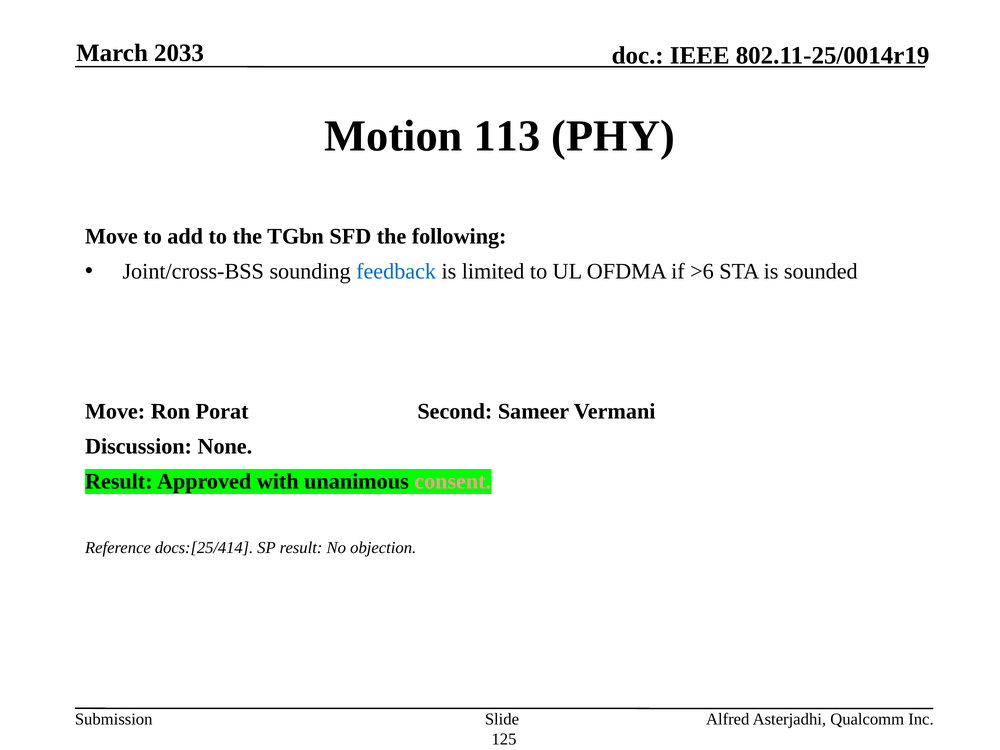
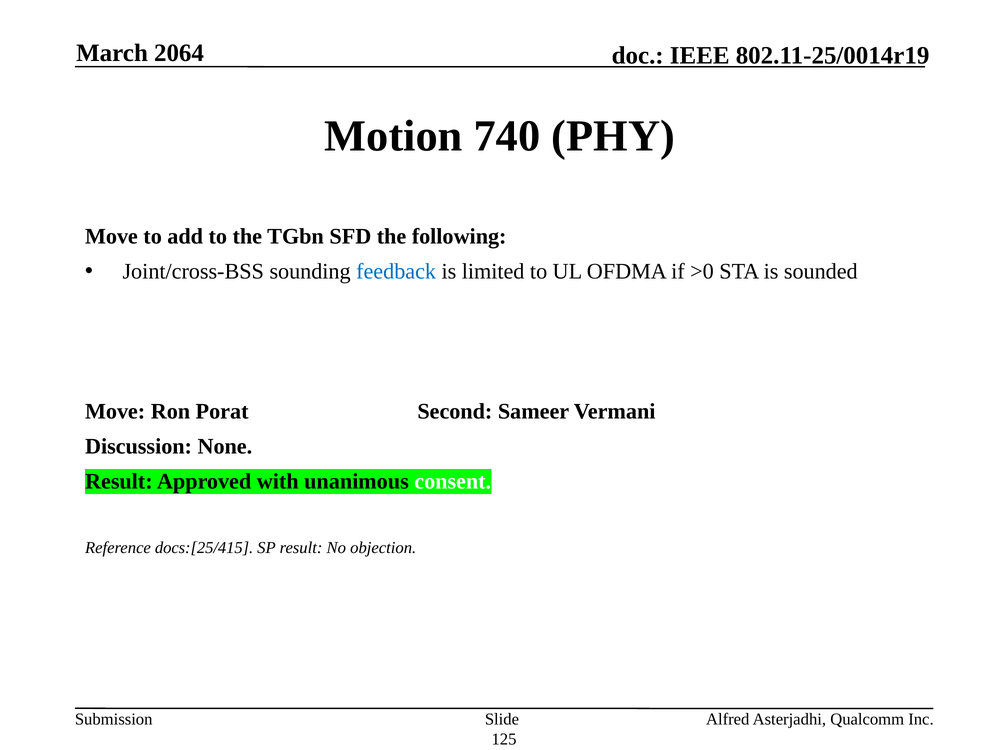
2033: 2033 -> 2064 (179, 53)
113: 113 -> 740 (507, 136)
>6: >6 -> >0 (702, 272)
consent colour: pink -> white (453, 482)
docs:[25/414: docs:[25/414 -> docs:[25/415 (204, 548)
